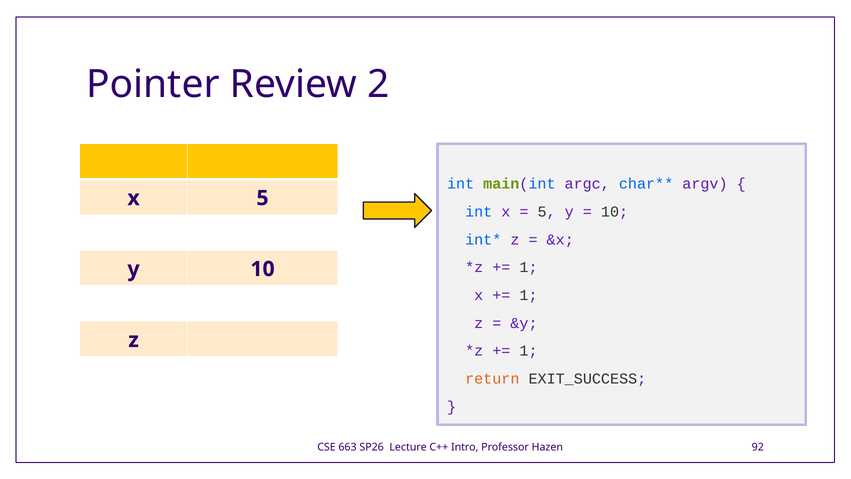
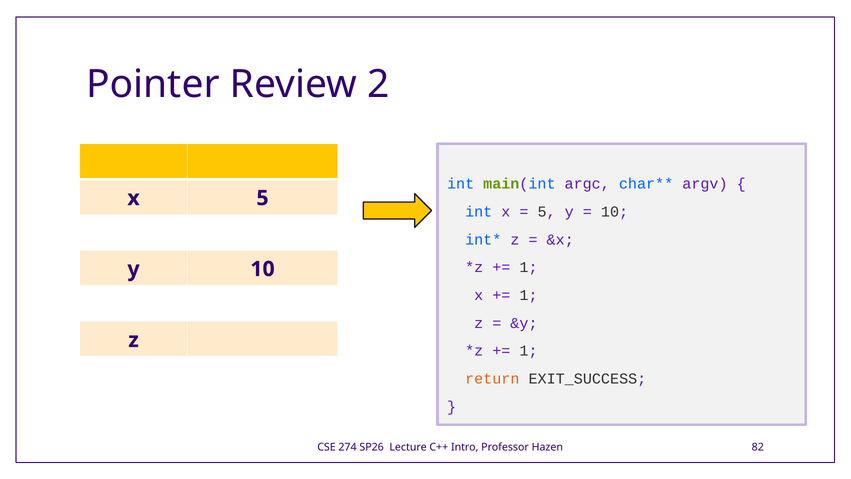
663: 663 -> 274 (348, 447)
92: 92 -> 82 (758, 447)
